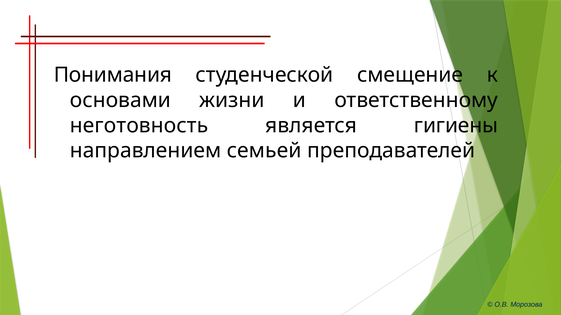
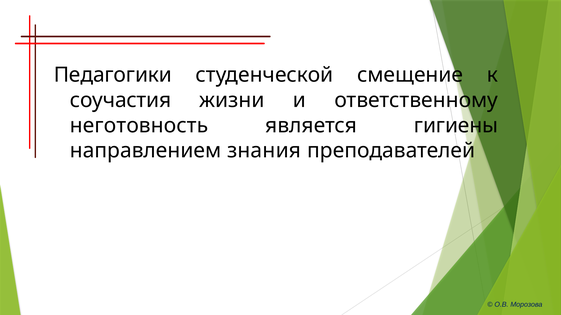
Понимания: Понимания -> Педагогики (113, 75)
основами: основами -> соучастия (121, 100)
семьей: семьей -> знания (264, 151)
